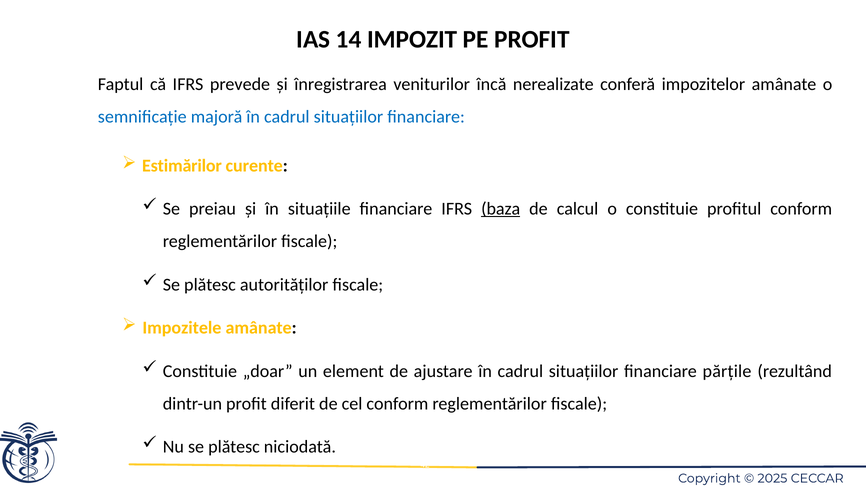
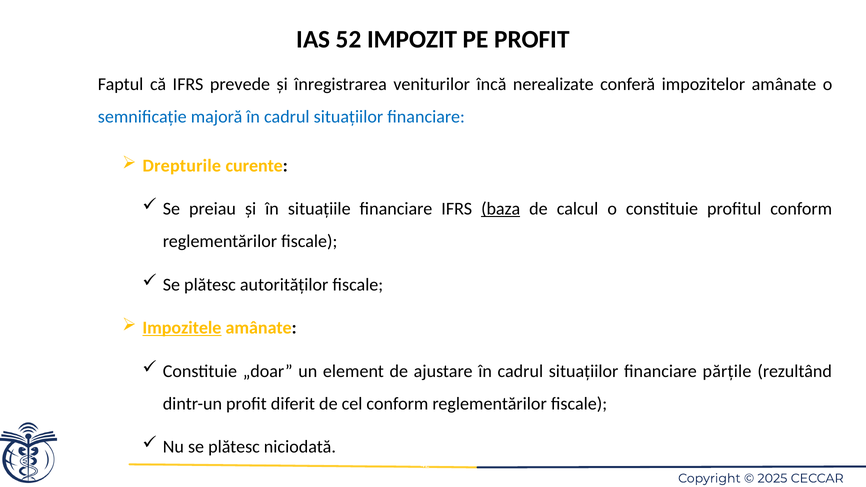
14: 14 -> 52 (349, 39)
Estimărilor: Estimărilor -> Drepturile (182, 166)
Impozitele underline: none -> present (182, 328)
